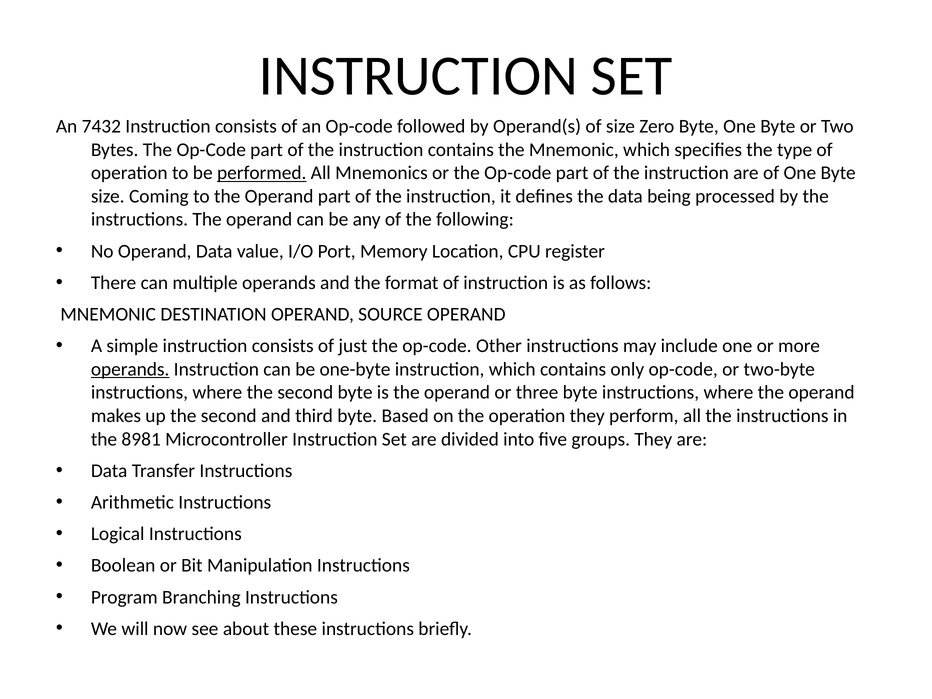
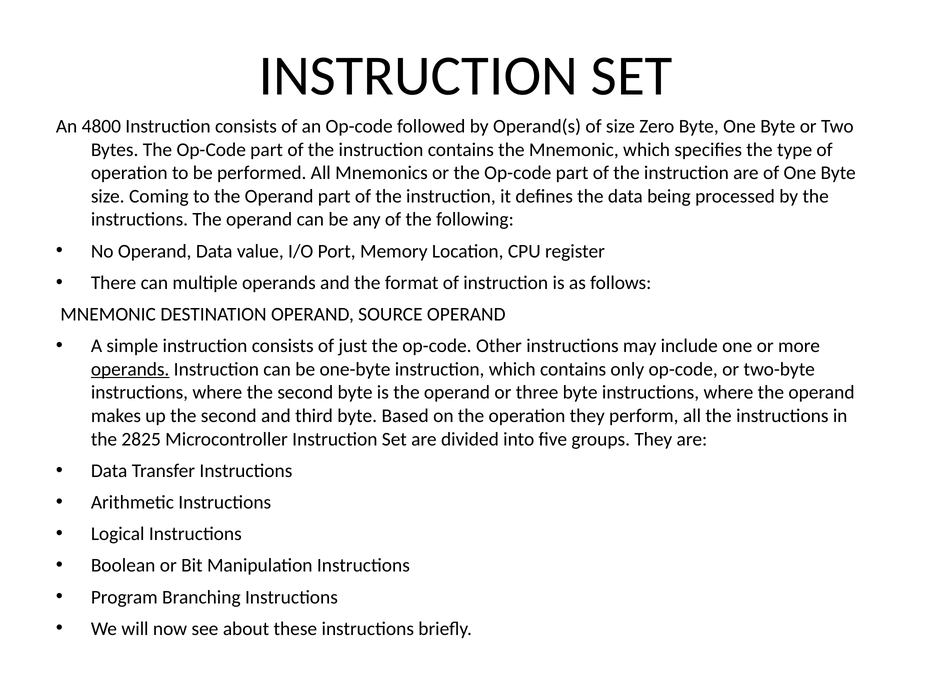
7432: 7432 -> 4800 (101, 126)
performed underline: present -> none (262, 173)
8981: 8981 -> 2825 (141, 439)
